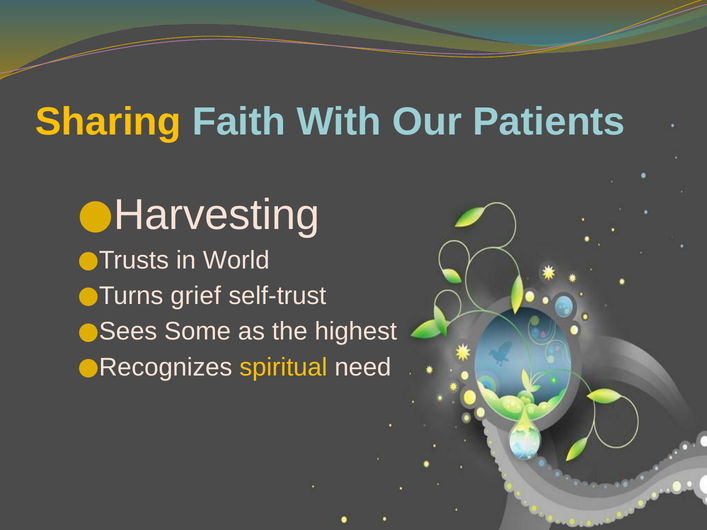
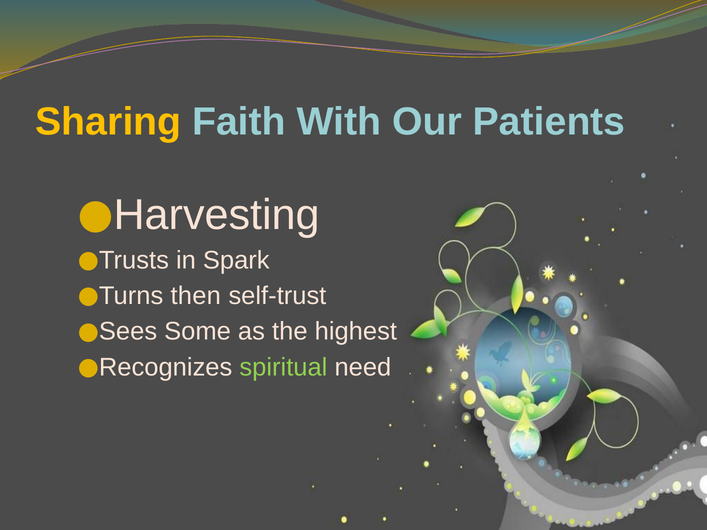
World: World -> Spark (236, 260)
grief: grief -> then (196, 296)
spiritual colour: yellow -> light green (283, 367)
